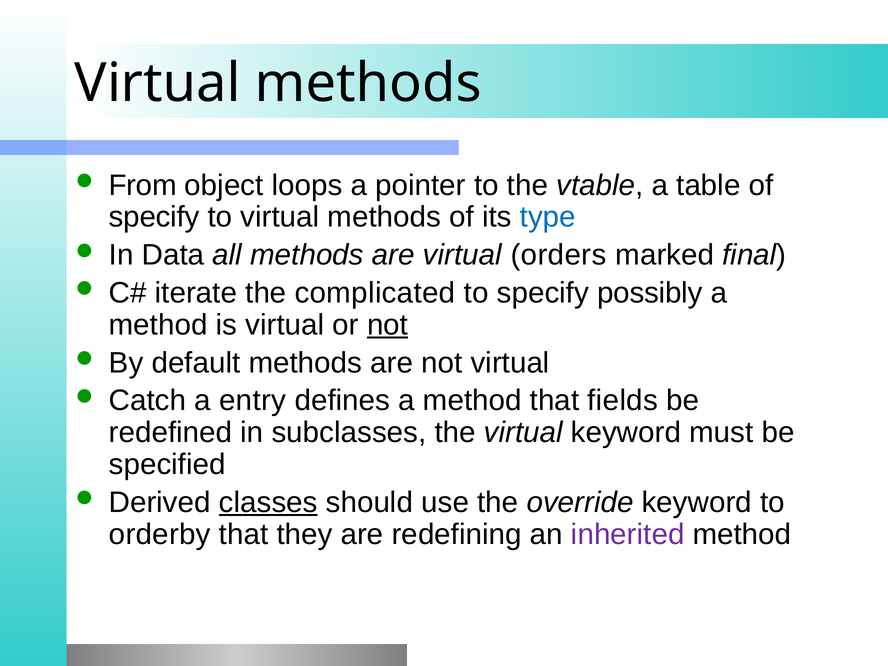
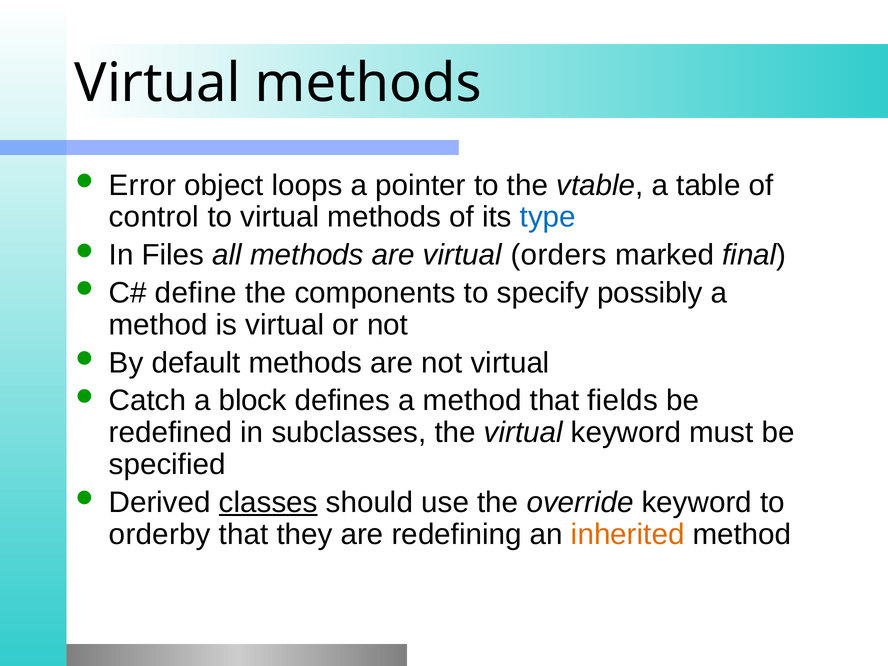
From: From -> Error (142, 185)
specify: specify -> control (154, 217)
Data: Data -> Files (173, 255)
iterate: iterate -> define (196, 293)
complicated: complicated -> components (375, 293)
not underline: present -> none (388, 325)
entry: entry -> block (253, 401)
inherited colour: purple -> orange (628, 534)
